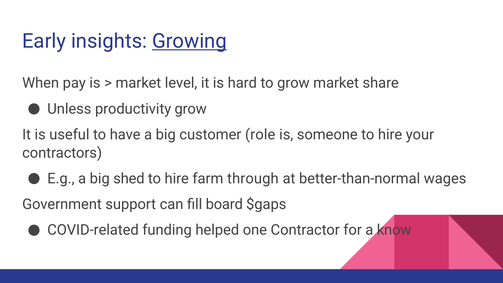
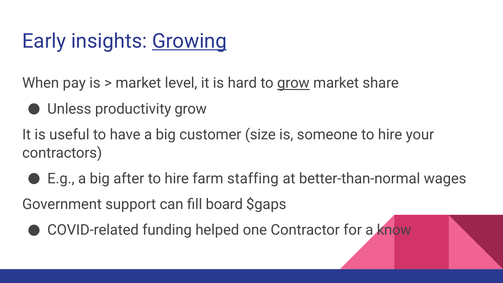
grow underline: none -> present (293, 83)
role: role -> size (260, 135)
shed: shed -> after (129, 179)
through: through -> staffing (253, 179)
